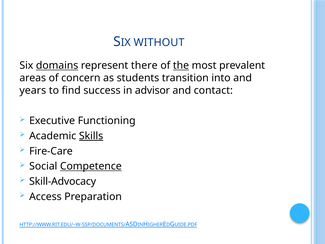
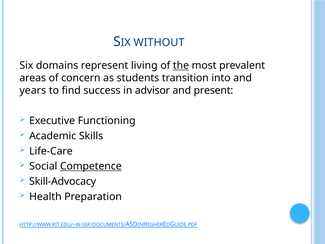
domains underline: present -> none (57, 65)
there: there -> living (144, 65)
contact: contact -> present (213, 90)
Skills underline: present -> none (91, 136)
Fire-Care: Fire-Care -> Life-Care (51, 151)
Access: Access -> Health (45, 196)
